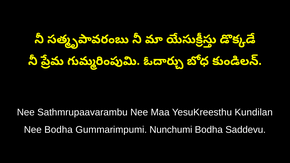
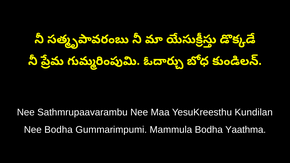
Nunchumi: Nunchumi -> Mammula (171, 130)
Saddevu: Saddevu -> Yaathma (246, 130)
